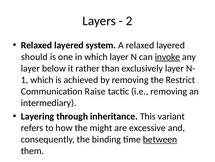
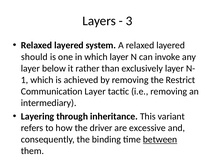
2: 2 -> 3 (129, 21)
invoke underline: present -> none (167, 57)
Communication Raise: Raise -> Layer (95, 91)
might: might -> driver (101, 127)
